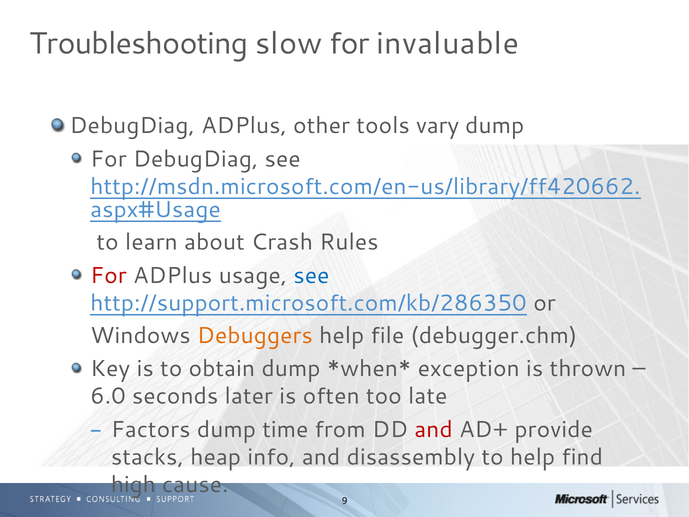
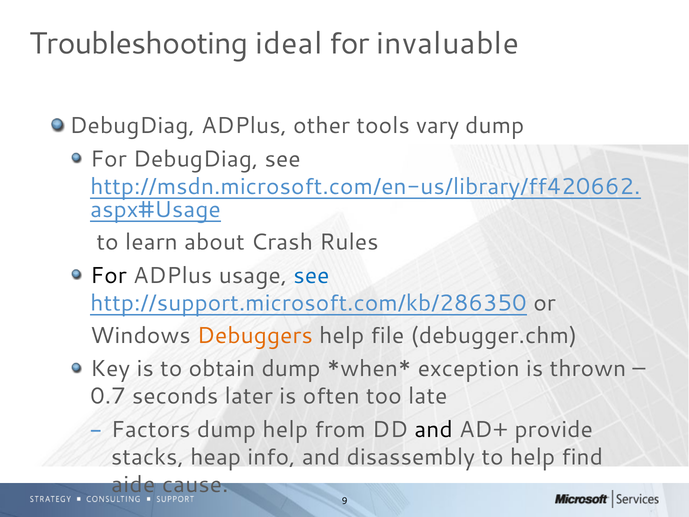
slow: slow -> ideal (289, 44)
For colour: red -> black (108, 275)
6.0: 6.0 -> 0.7 (108, 396)
dump time: time -> help (285, 430)
and colour: red -> black (434, 430)
high: high -> aide (133, 485)
